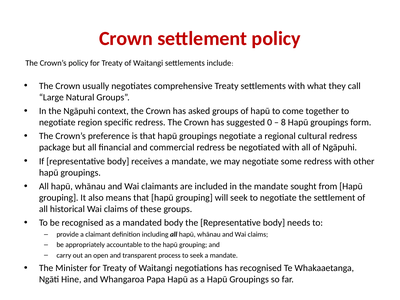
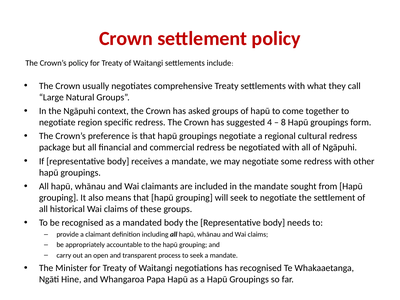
0: 0 -> 4 (270, 122)
